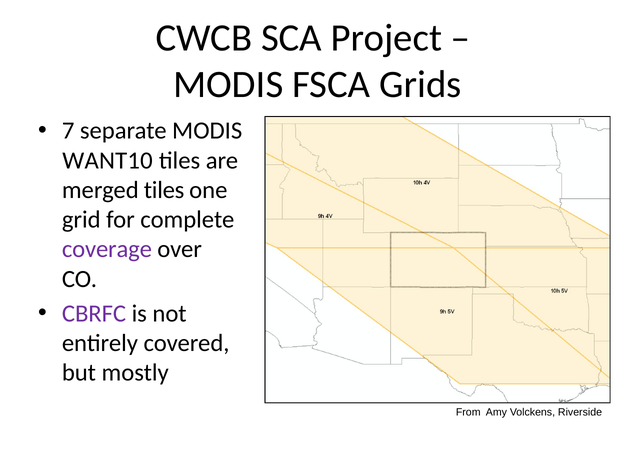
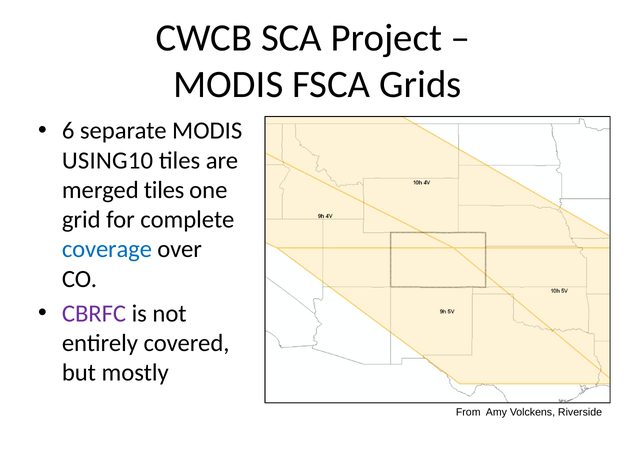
7: 7 -> 6 (68, 131)
WANT10: WANT10 -> USING10 (108, 160)
coverage colour: purple -> blue (107, 249)
